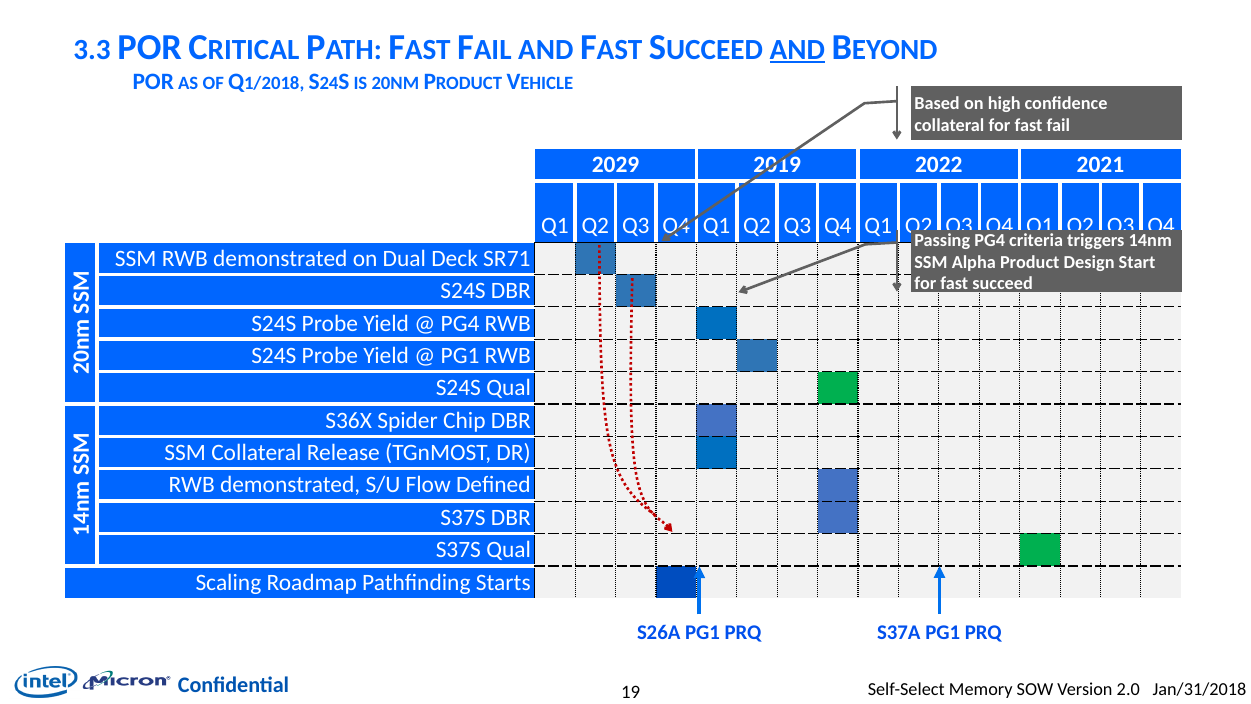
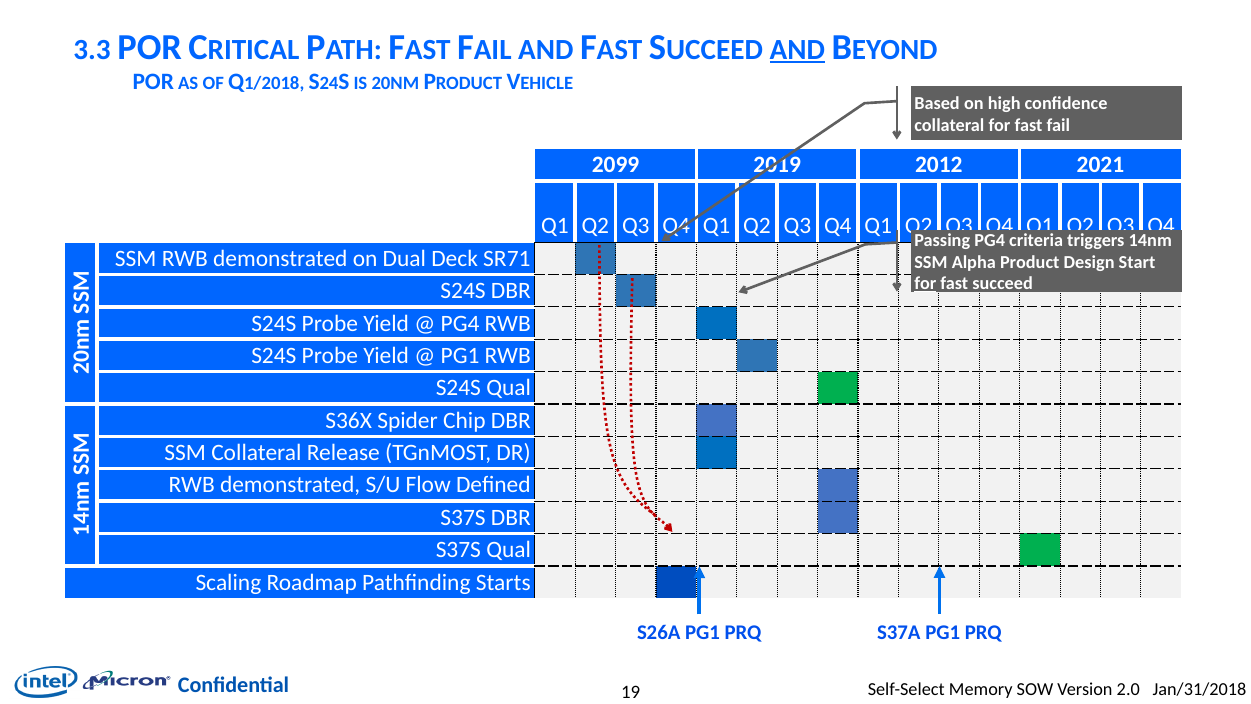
2029: 2029 -> 2099 (616, 165)
2022: 2022 -> 2012 (939, 165)
for underline: none -> present (925, 284)
